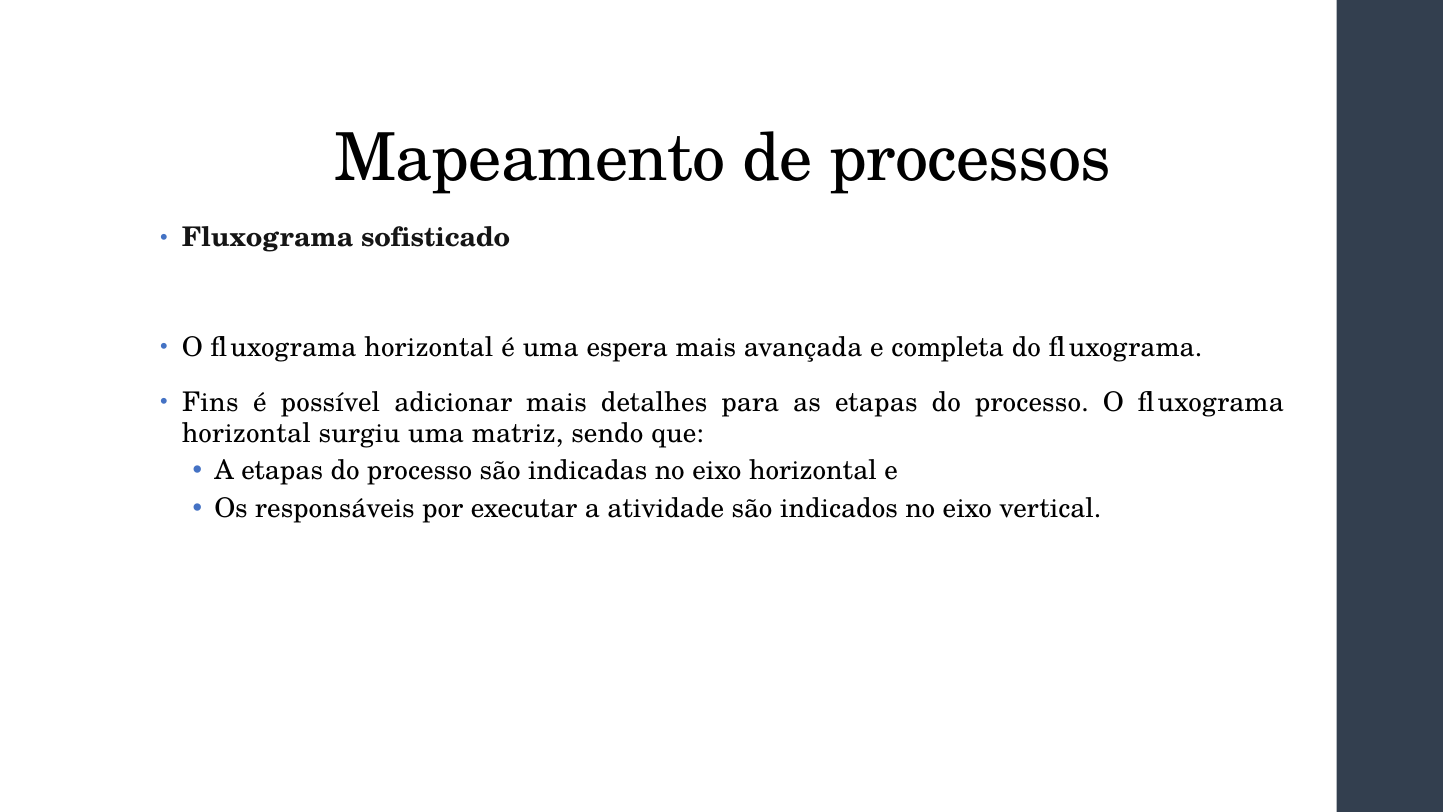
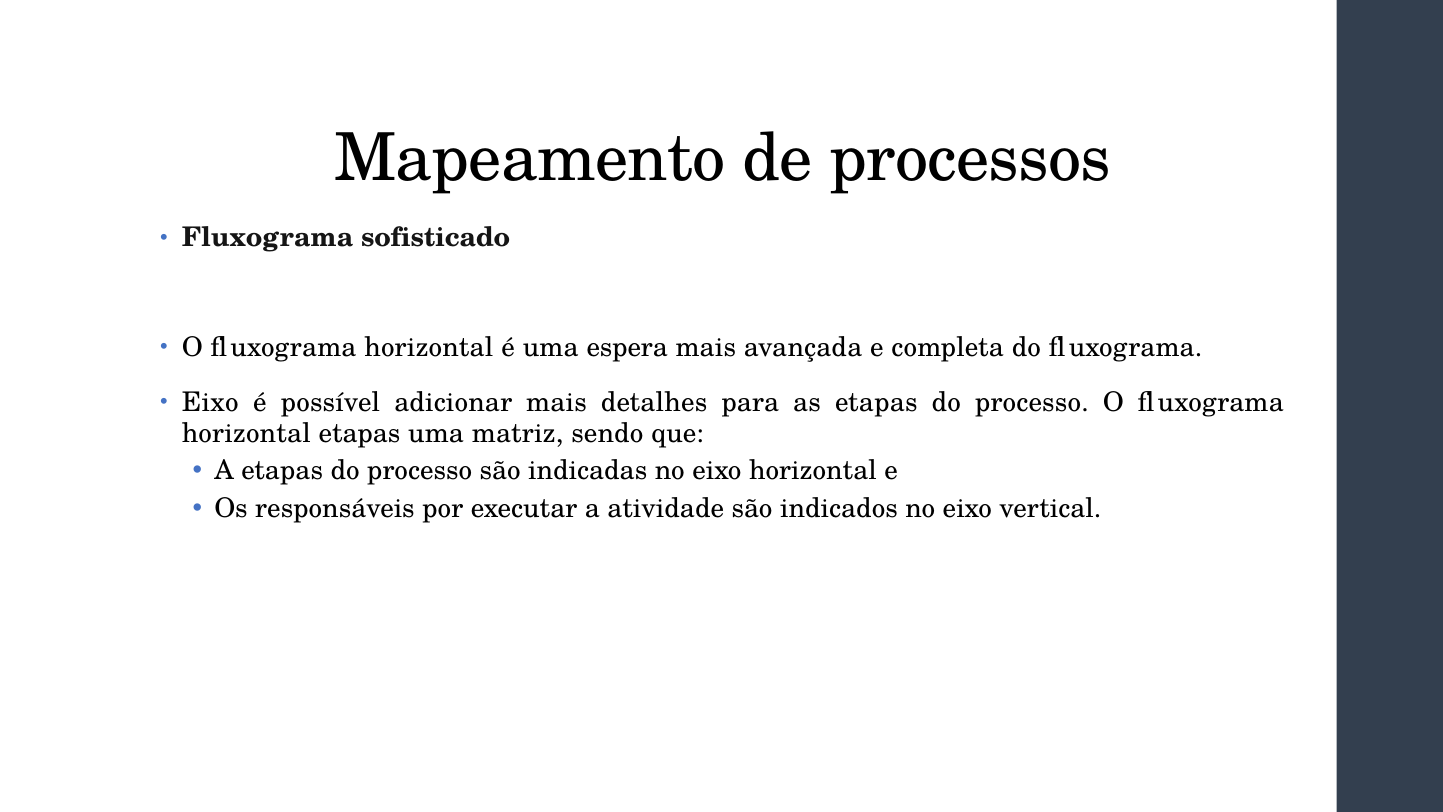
Fins: Fins -> Eixo (210, 402)
horizontal surgiu: surgiu -> etapas (360, 433)
